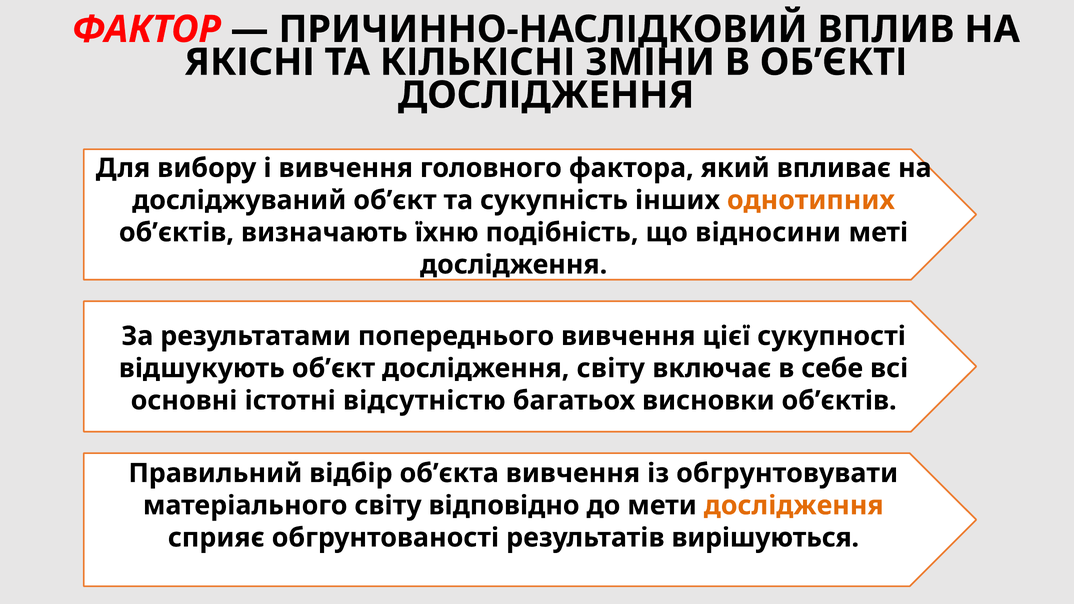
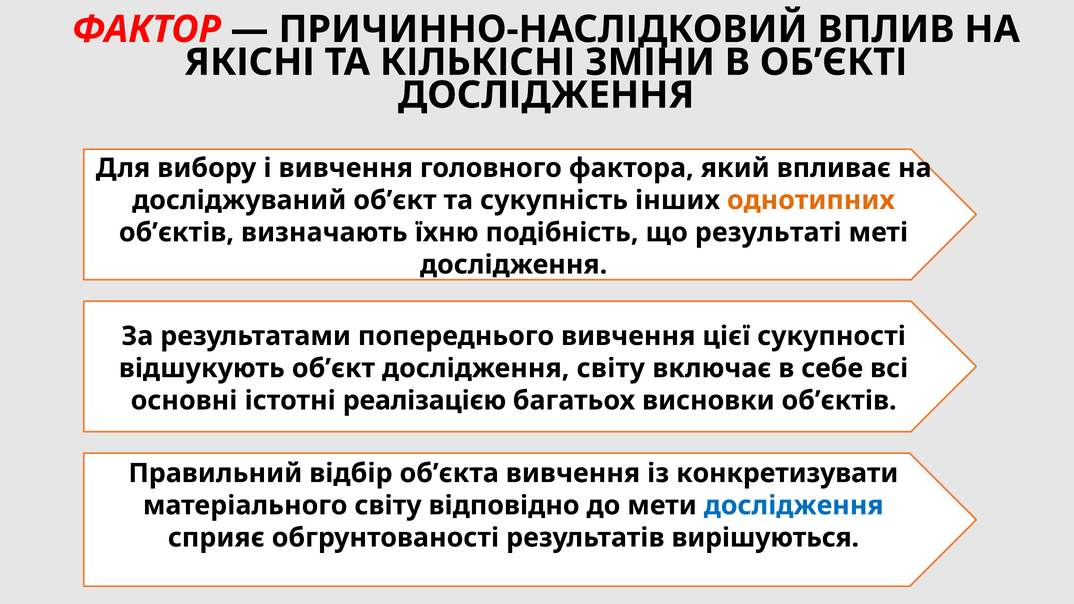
відносини: відносини -> результаті (768, 232)
відсутністю: відсутністю -> реалізацією (424, 401)
обгрунтовувати: обгрунтовувати -> конкретизувати (787, 473)
дослідження colour: orange -> blue (794, 506)
